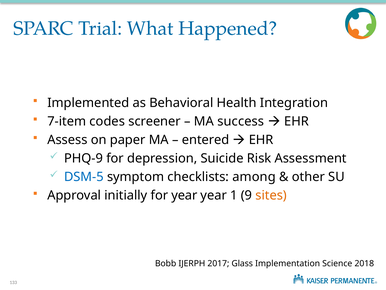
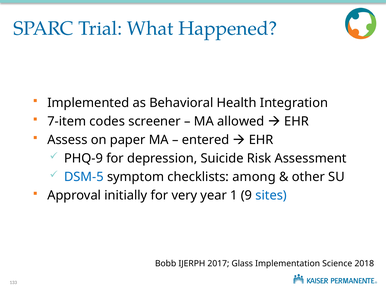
success: success -> allowed (241, 121)
for year: year -> very (184, 195)
sites colour: orange -> blue (271, 195)
